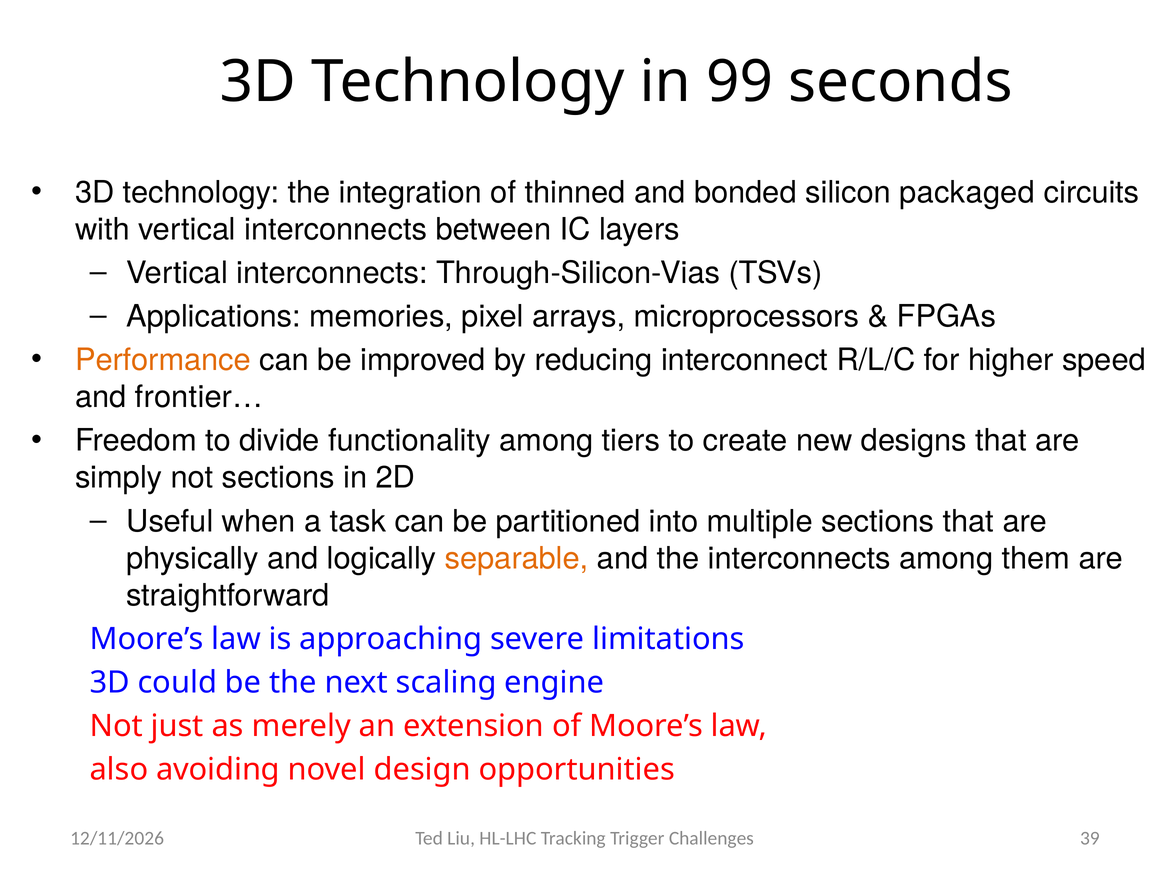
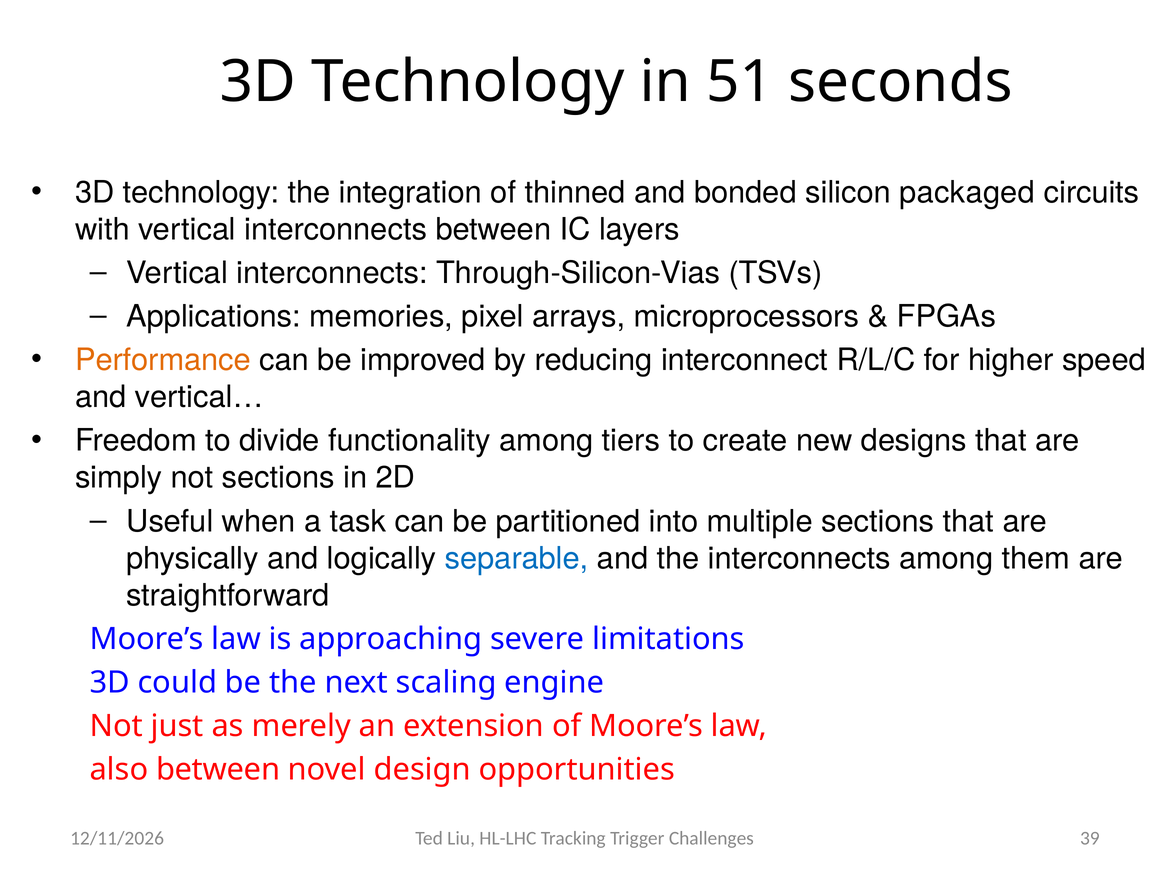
99: 99 -> 51 (740, 82)
frontier…: frontier… -> vertical… (199, 397)
separable colour: orange -> blue (517, 558)
also avoiding: avoiding -> between (218, 769)
